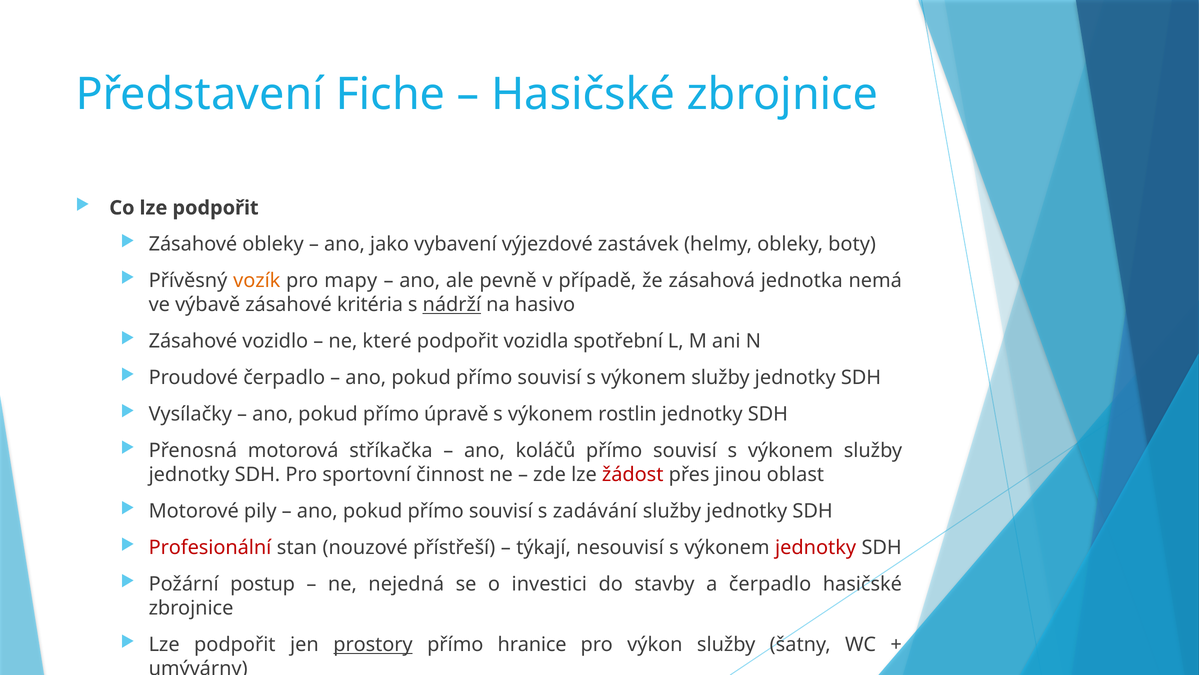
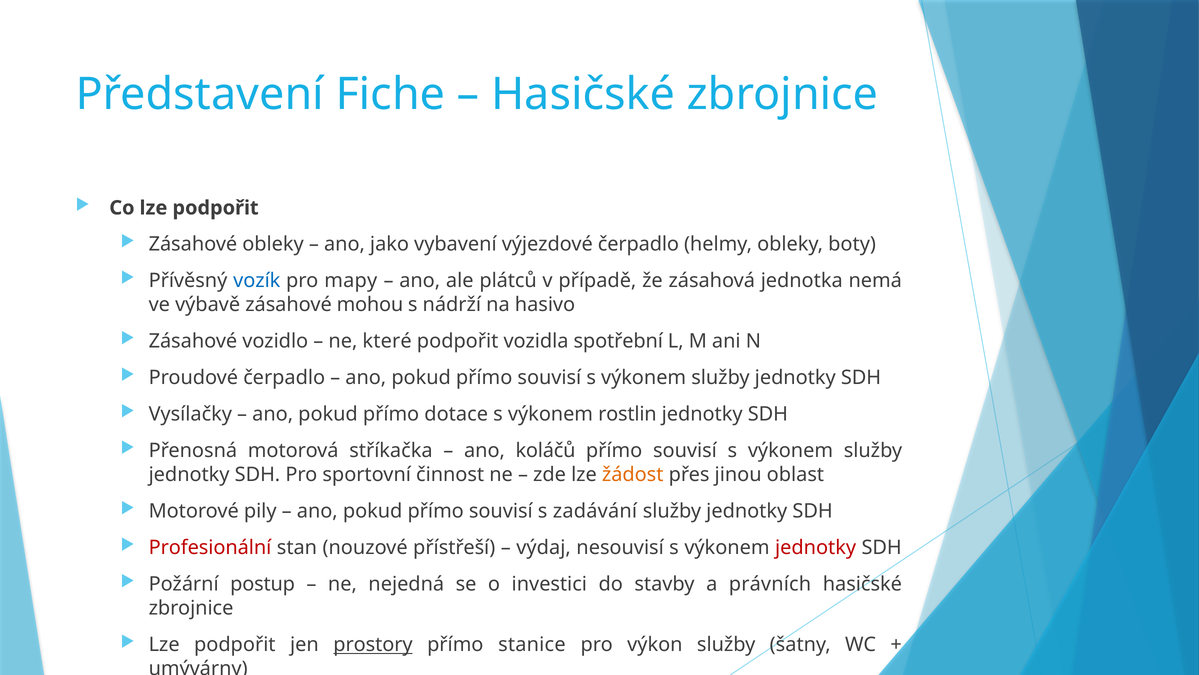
výjezdové zastávek: zastávek -> čerpadlo (638, 244)
vozík colour: orange -> blue (257, 281)
pevně: pevně -> plátců (508, 281)
kritéria: kritéria -> mohou (370, 305)
nádrží underline: present -> none (452, 305)
úpravě: úpravě -> dotace (456, 414)
žádost colour: red -> orange (633, 474)
týkají: týkají -> výdaj (544, 547)
a čerpadlo: čerpadlo -> právních (770, 584)
hranice: hranice -> stanice (532, 644)
